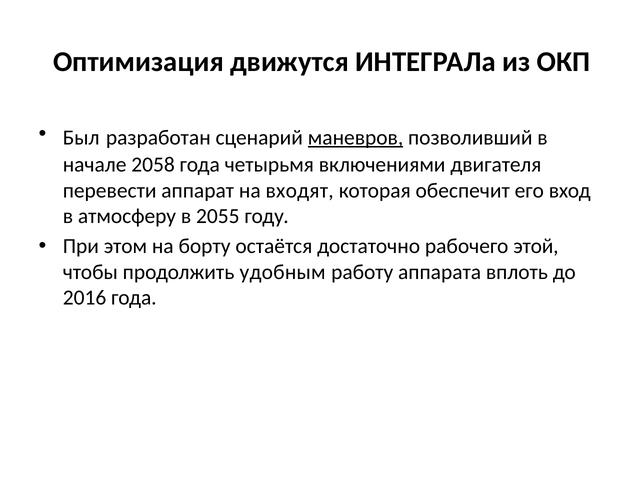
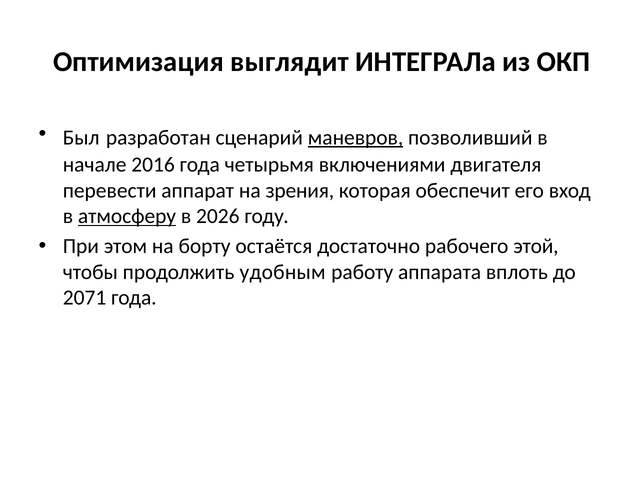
движутся: движутся -> выглядит (290, 62)
2058: 2058 -> 2016 (153, 165)
входят: входят -> зрения (300, 190)
атмосферу underline: none -> present (127, 216)
2055: 2055 -> 2026 (218, 216)
2016: 2016 -> 2071 (85, 298)
